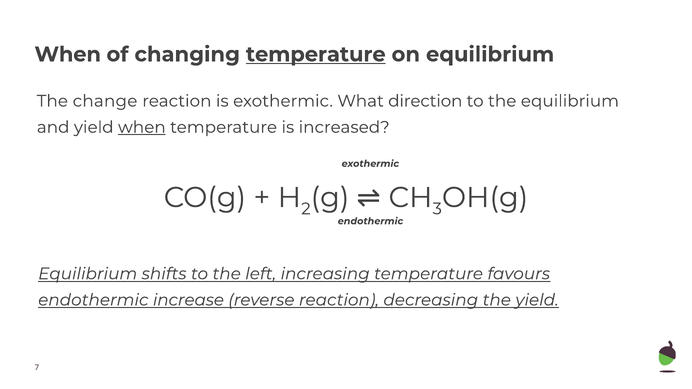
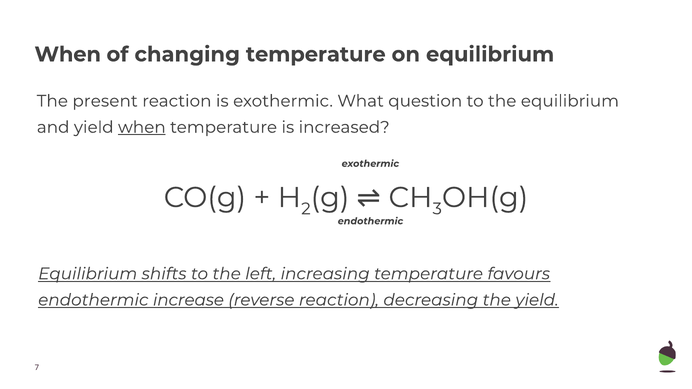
temperature underline: present -> none (316, 54)
change: change -> present (105, 101)
direction: direction -> question (425, 101)
